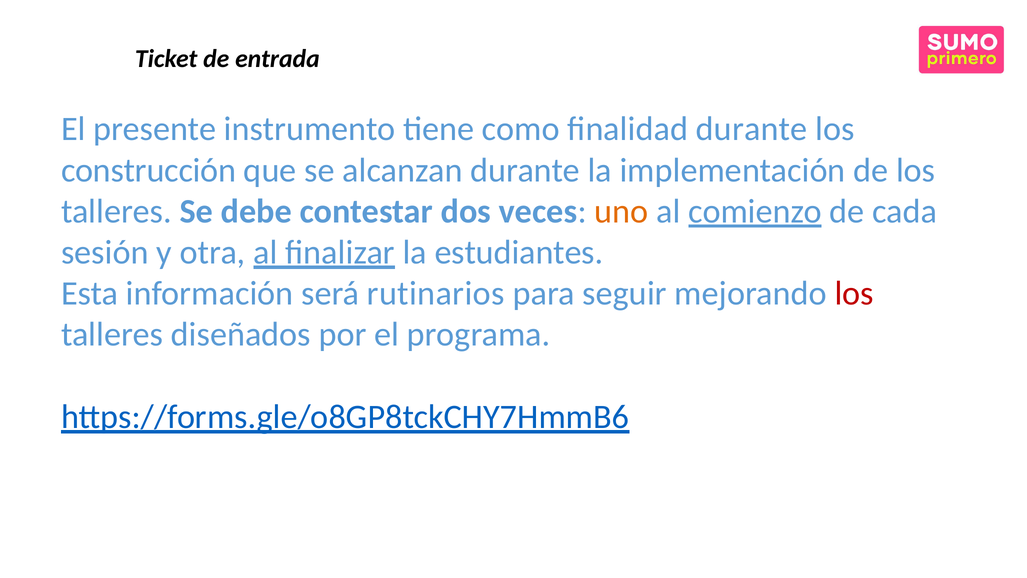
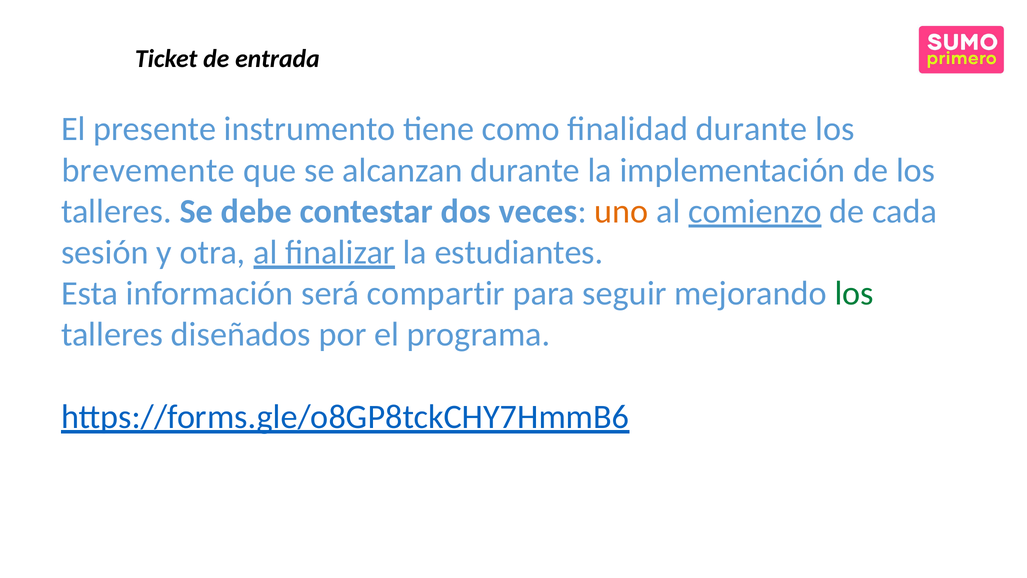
construcción: construcción -> brevemente (148, 170)
rutinarios: rutinarios -> compartir (436, 293)
los colour: red -> green (854, 293)
